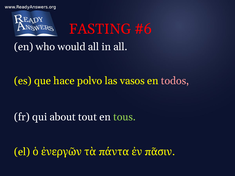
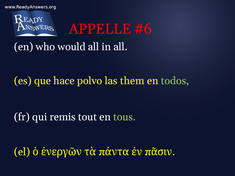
FASTING: FASTING -> APPELLE (100, 29)
vasos: vasos -> them (132, 81)
todos colour: pink -> light green (175, 81)
about: about -> remis (63, 117)
